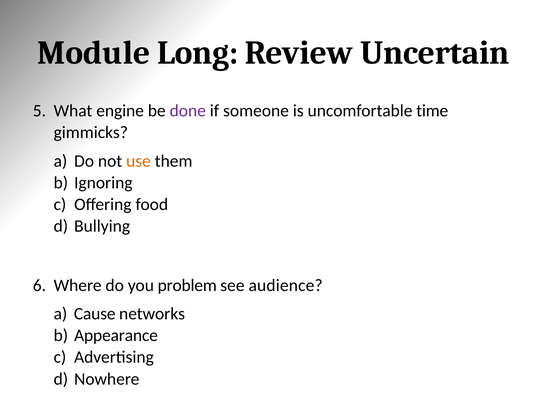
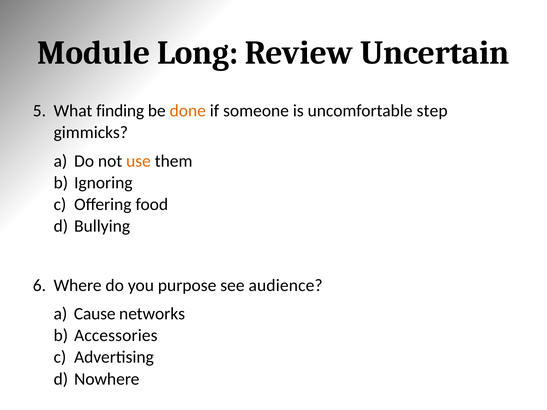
engine: engine -> finding (120, 111)
done colour: purple -> orange (188, 111)
time: time -> step (432, 111)
problem: problem -> purpose (187, 286)
Appearance: Appearance -> Accessories (116, 336)
